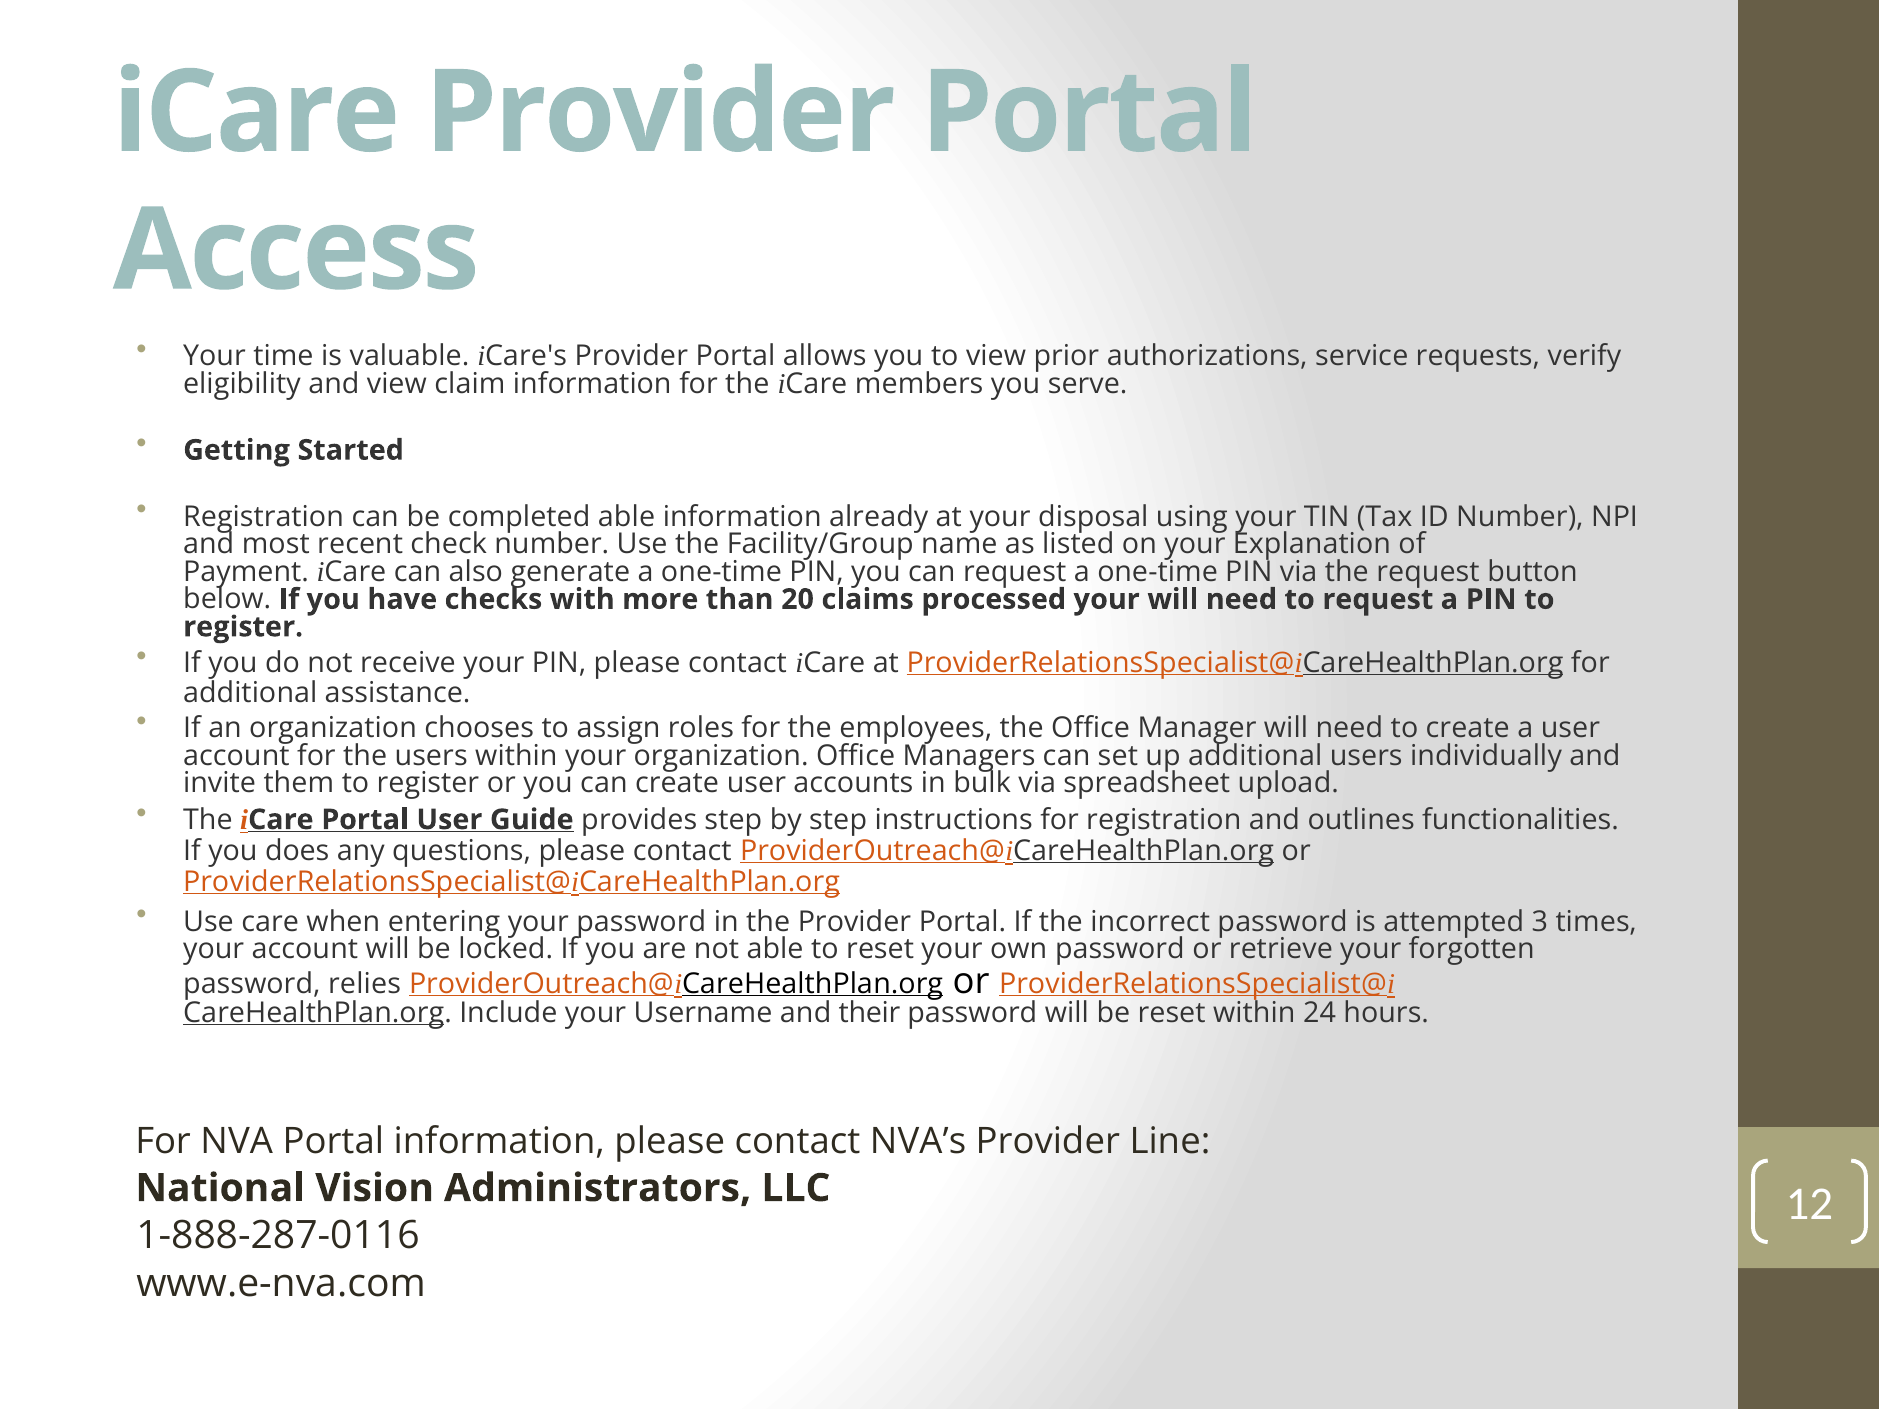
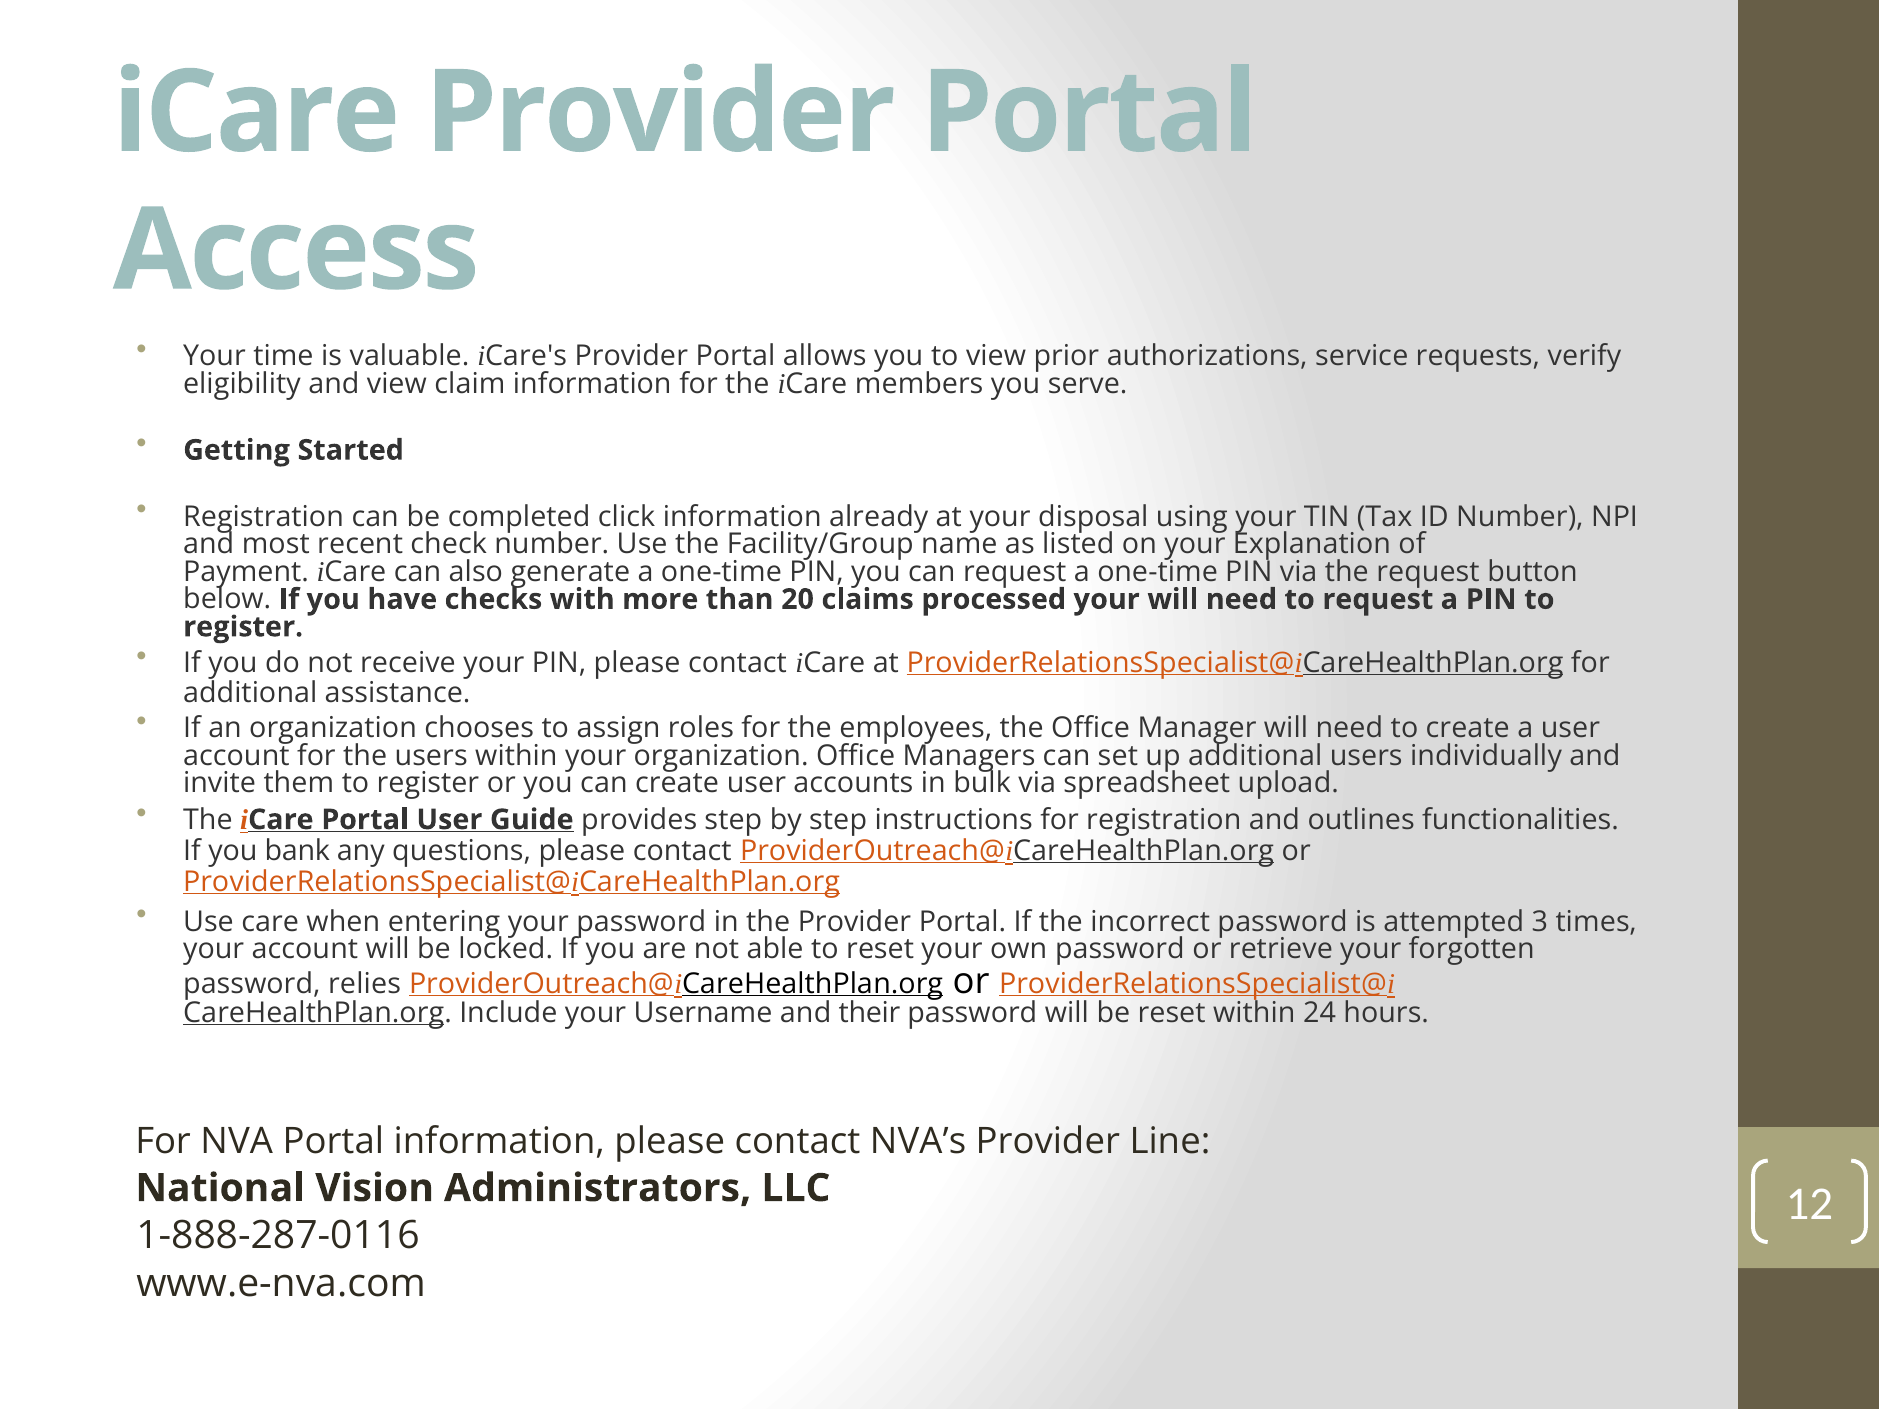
completed able: able -> click (627, 517)
does: does -> bank (297, 851)
